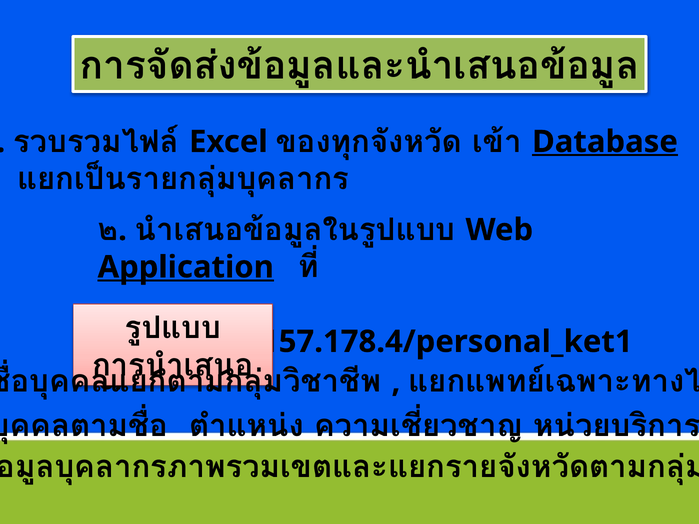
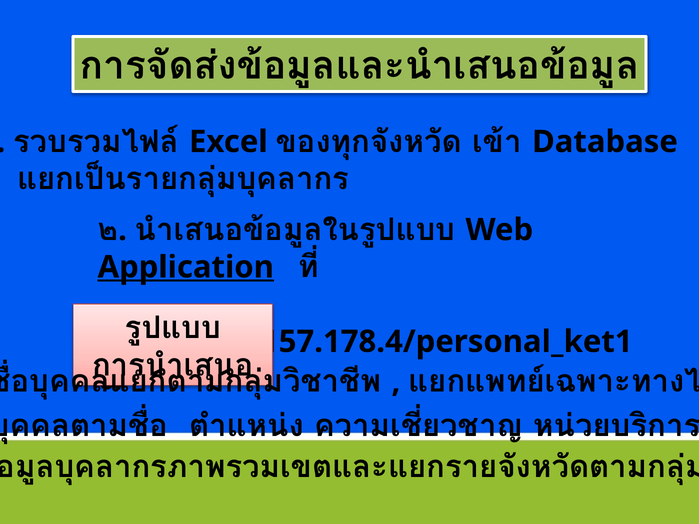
Database underline: present -> none (605, 142)
